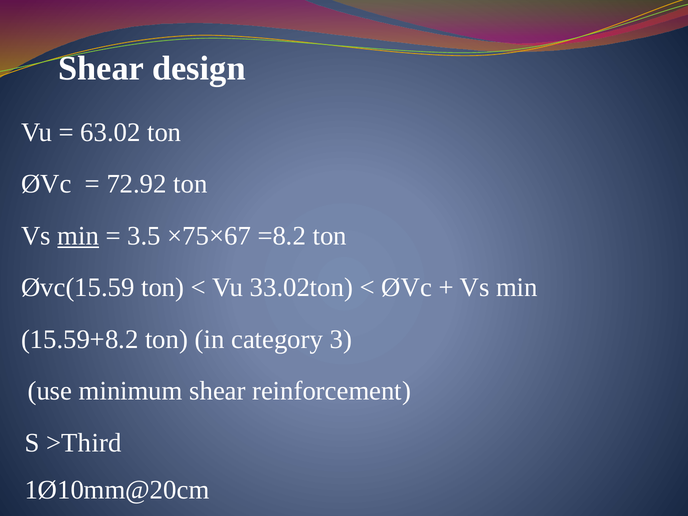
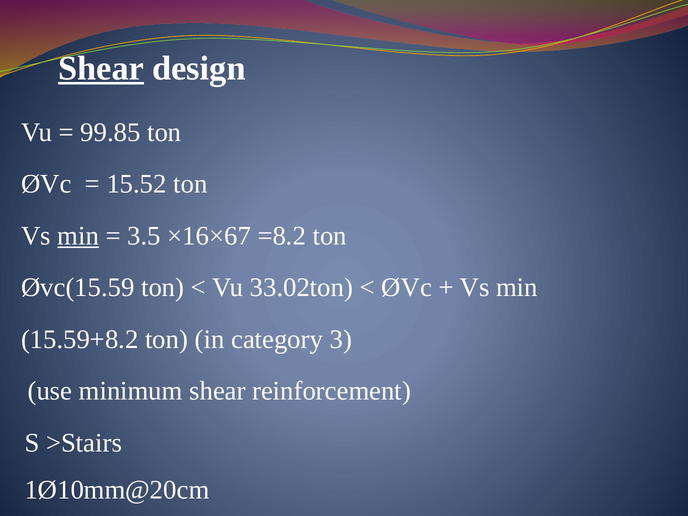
Shear underline: none -> present (101, 68)
63.02: 63.02 -> 99.85 (111, 132)
72.92: 72.92 -> 15.52 (137, 184)
×75×67: ×75×67 -> ×16×67 (209, 236)
>Third: >Third -> >Stairs (84, 443)
